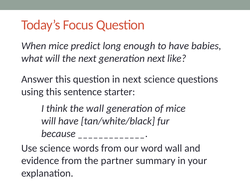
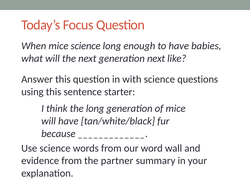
mice predict: predict -> science (86, 46)
in next: next -> with (132, 79)
the wall: wall -> long (95, 108)
